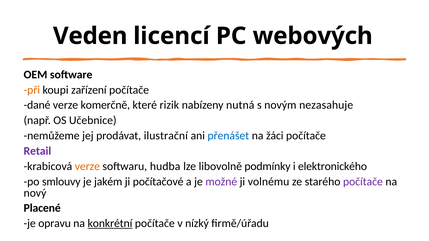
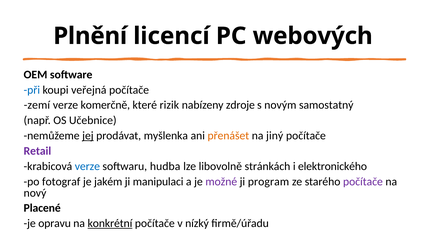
Veden: Veden -> Plnění (90, 36)
při colour: orange -> blue (32, 90)
zařízení: zařízení -> veřejná (89, 90)
dané: dané -> zemí (37, 105)
nutná: nutná -> zdroje (240, 105)
nezasahuje: nezasahuje -> samostatný (326, 105)
jej underline: none -> present (88, 136)
ilustrační: ilustrační -> myšlenka (166, 136)
přenášet colour: blue -> orange (228, 136)
žáci: žáci -> jiný (275, 136)
verze colour: orange -> blue (87, 167)
podmínky: podmínky -> stránkách (267, 167)
smlouvy: smlouvy -> fotograf (61, 182)
počítačové: počítačové -> manipulaci (158, 182)
volnému: volnému -> program (269, 182)
